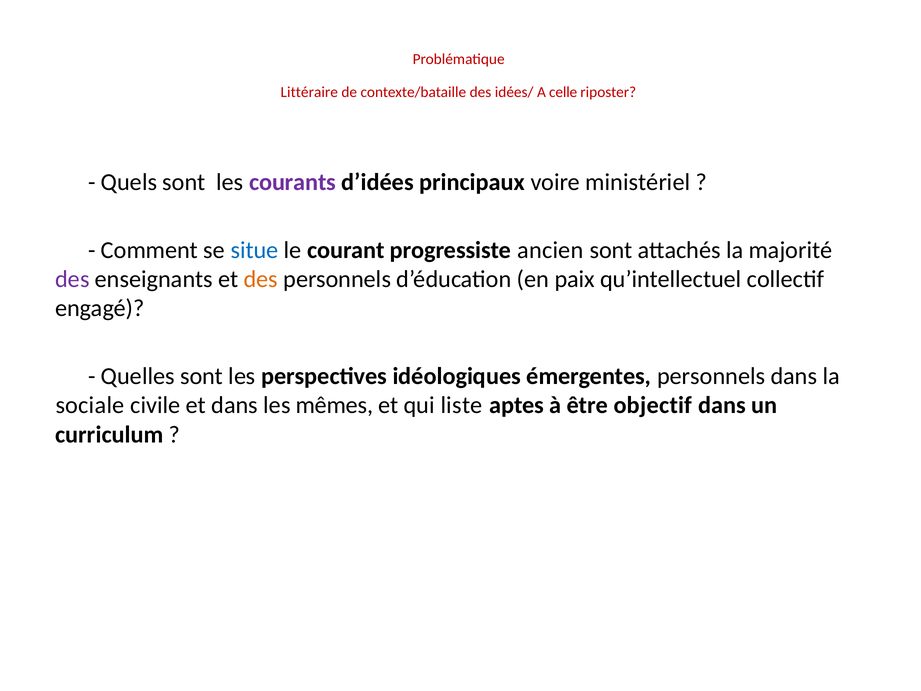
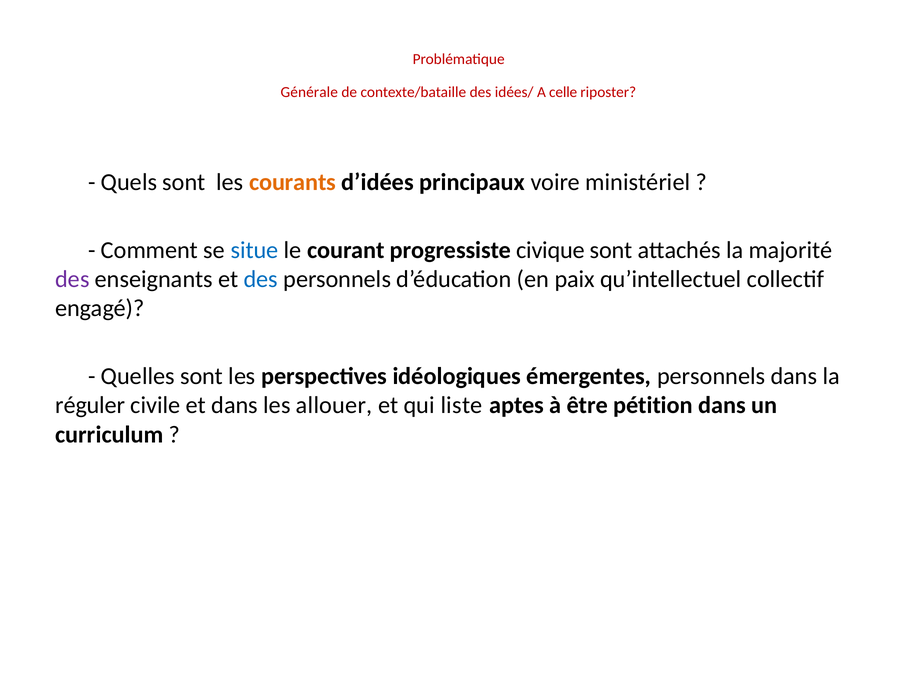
Littéraire: Littéraire -> Générale (309, 92)
courants colour: purple -> orange (293, 182)
ancien: ancien -> civique (551, 250)
des colour: orange -> blue (261, 279)
sociale: sociale -> réguler (90, 405)
mêmes: mêmes -> allouer (334, 405)
objectif: objectif -> pétition (653, 405)
